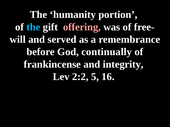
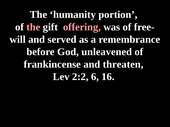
the colour: light blue -> pink (33, 27)
continually: continually -> unleavened (107, 52)
integrity: integrity -> threaten (123, 64)
5: 5 -> 6 (95, 77)
